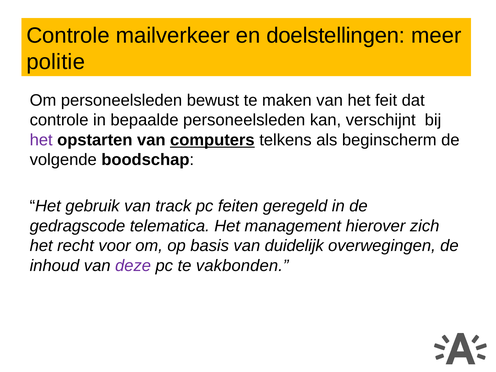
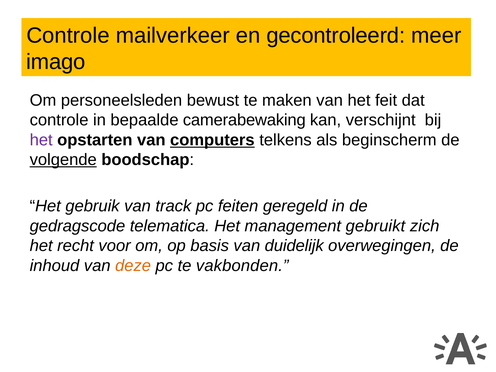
doelstellingen: doelstellingen -> gecontroleerd (336, 35)
politie: politie -> imago (56, 62)
bepaalde personeelsleden: personeelsleden -> camerabewaking (244, 120)
volgende underline: none -> present (63, 160)
hierover: hierover -> gebruikt (375, 226)
deze colour: purple -> orange (133, 266)
